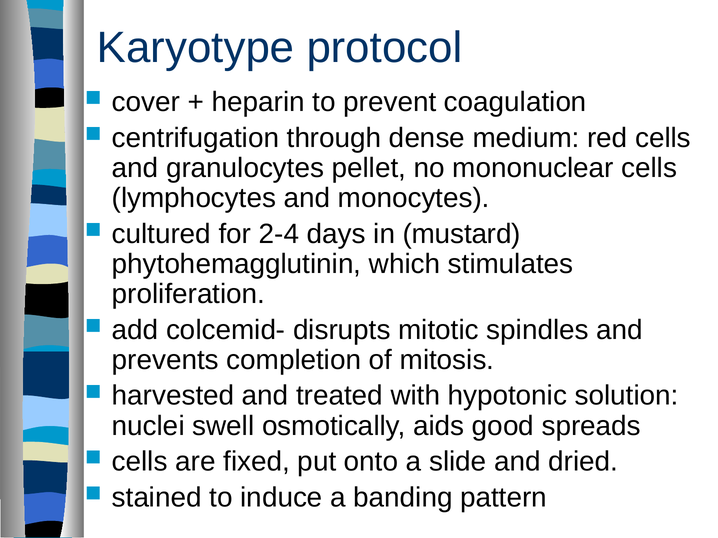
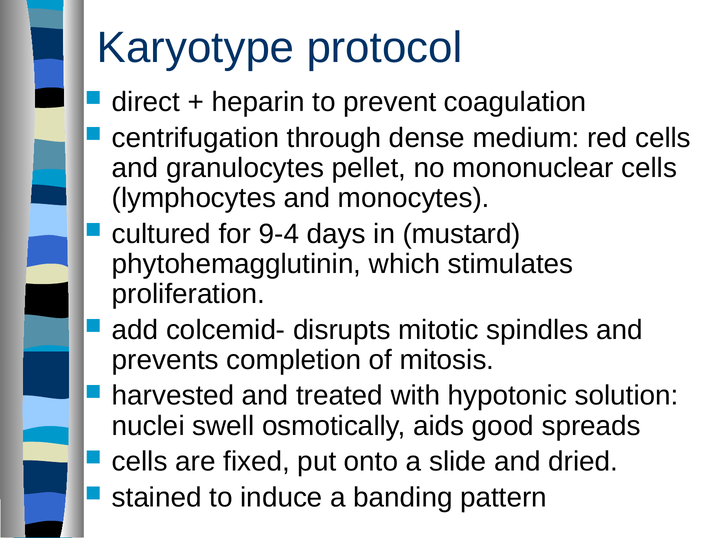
cover: cover -> direct (146, 102)
2-4: 2-4 -> 9-4 (279, 234)
